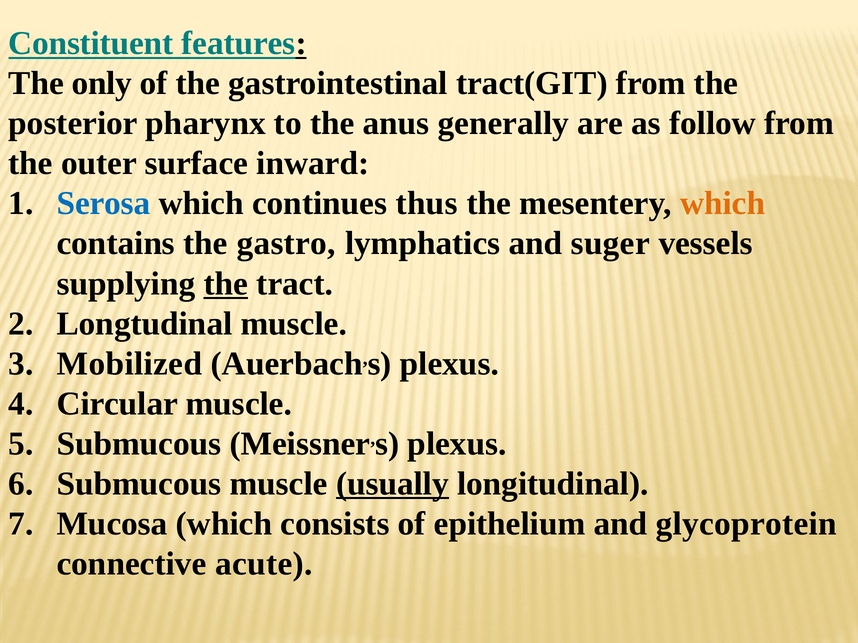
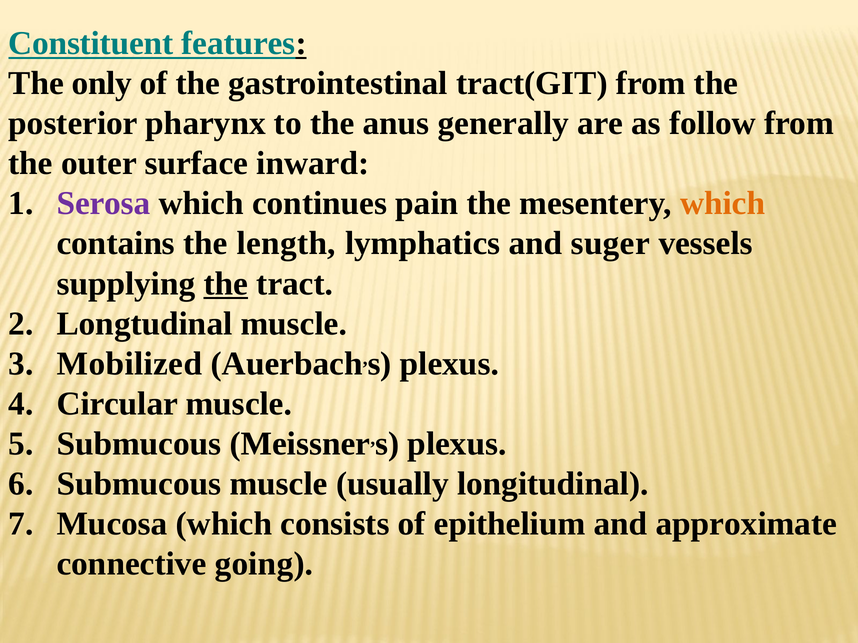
Serosa colour: blue -> purple (104, 204)
thus: thus -> pain (427, 204)
gastro: gastro -> length (286, 244)
usually underline: present -> none (392, 484)
glycoprotein: glycoprotein -> approximate (746, 524)
acute: acute -> going (264, 564)
